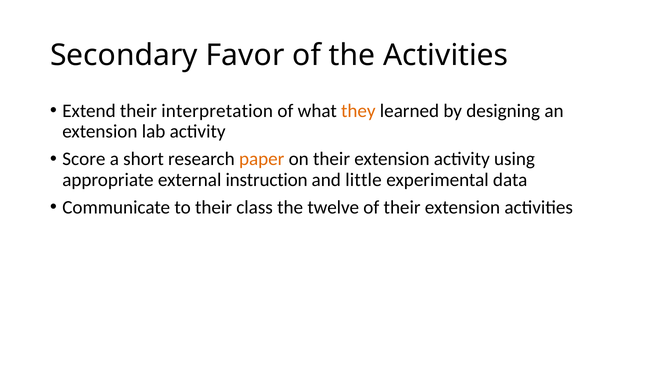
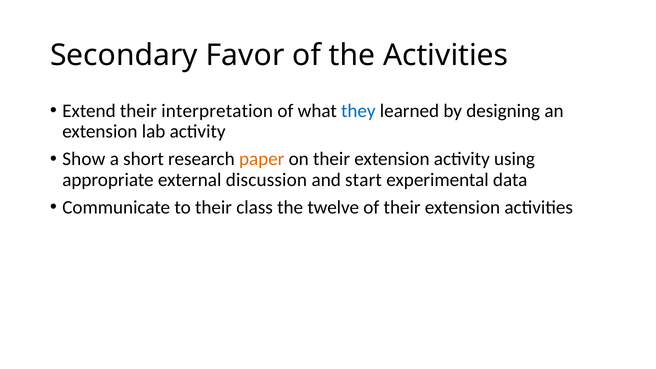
they colour: orange -> blue (358, 111)
Score: Score -> Show (84, 159)
instruction: instruction -> discussion (266, 180)
little: little -> start (363, 180)
